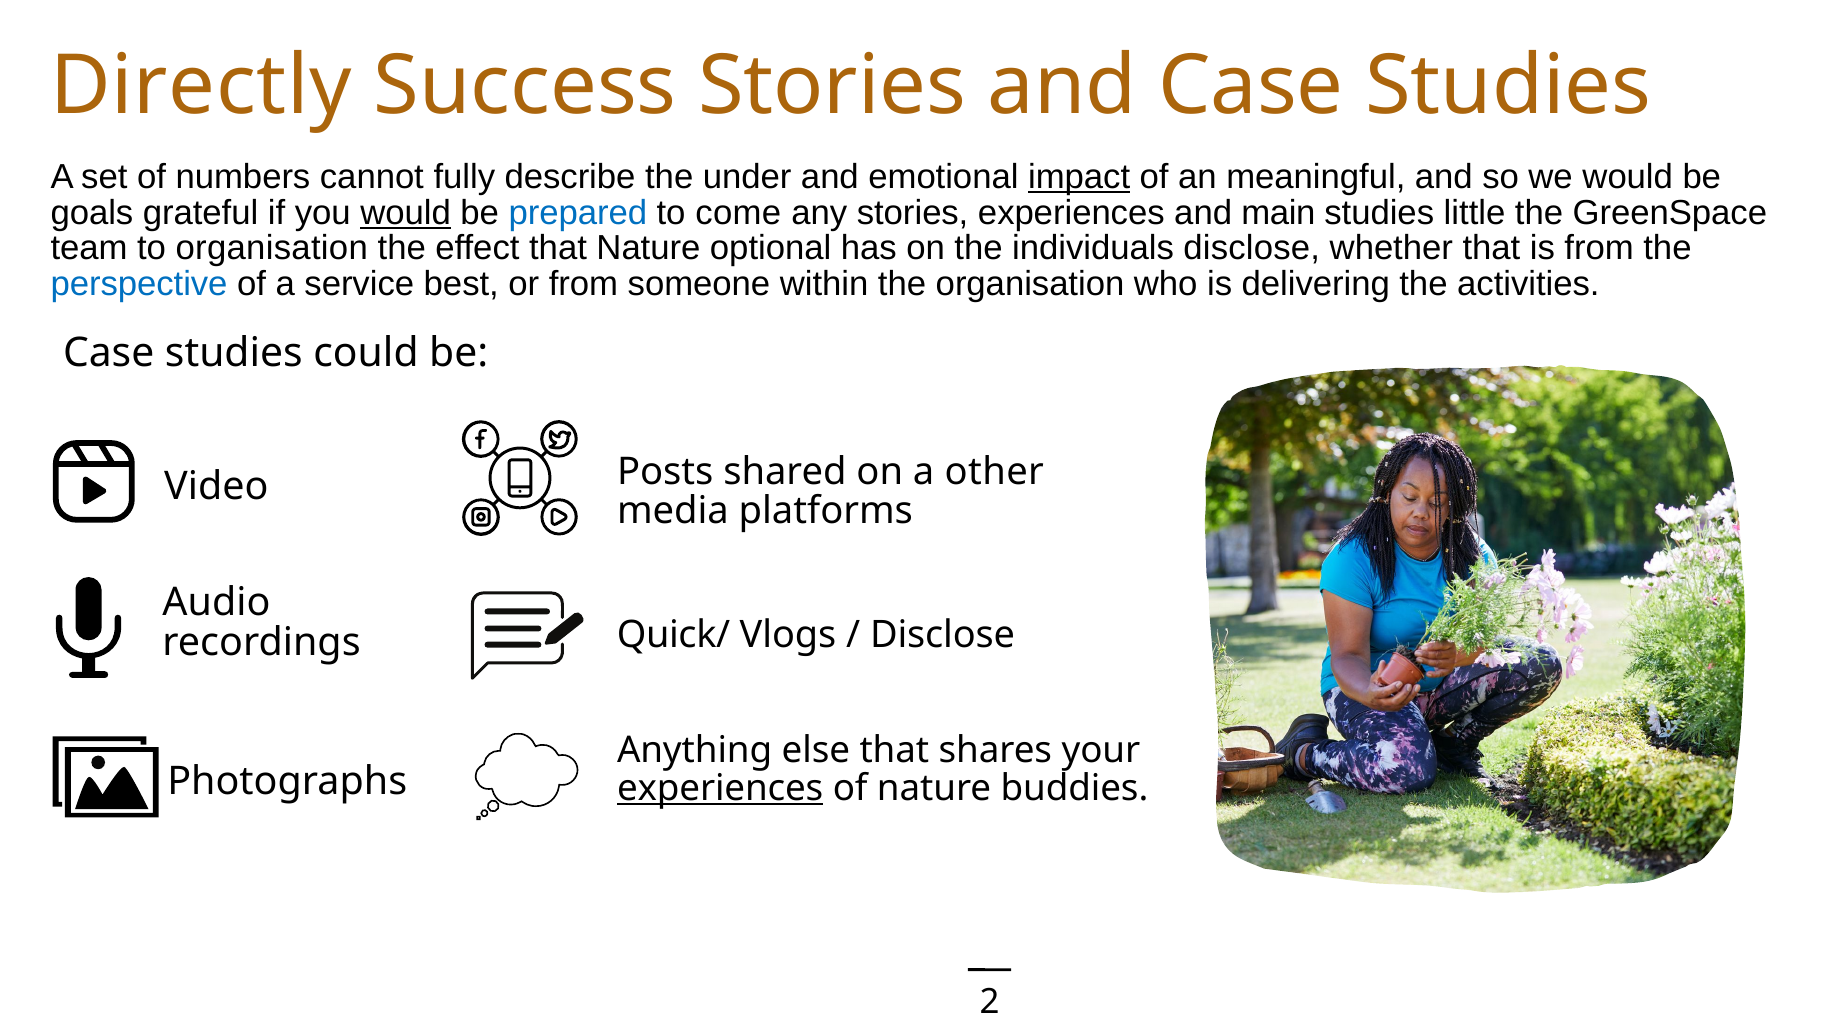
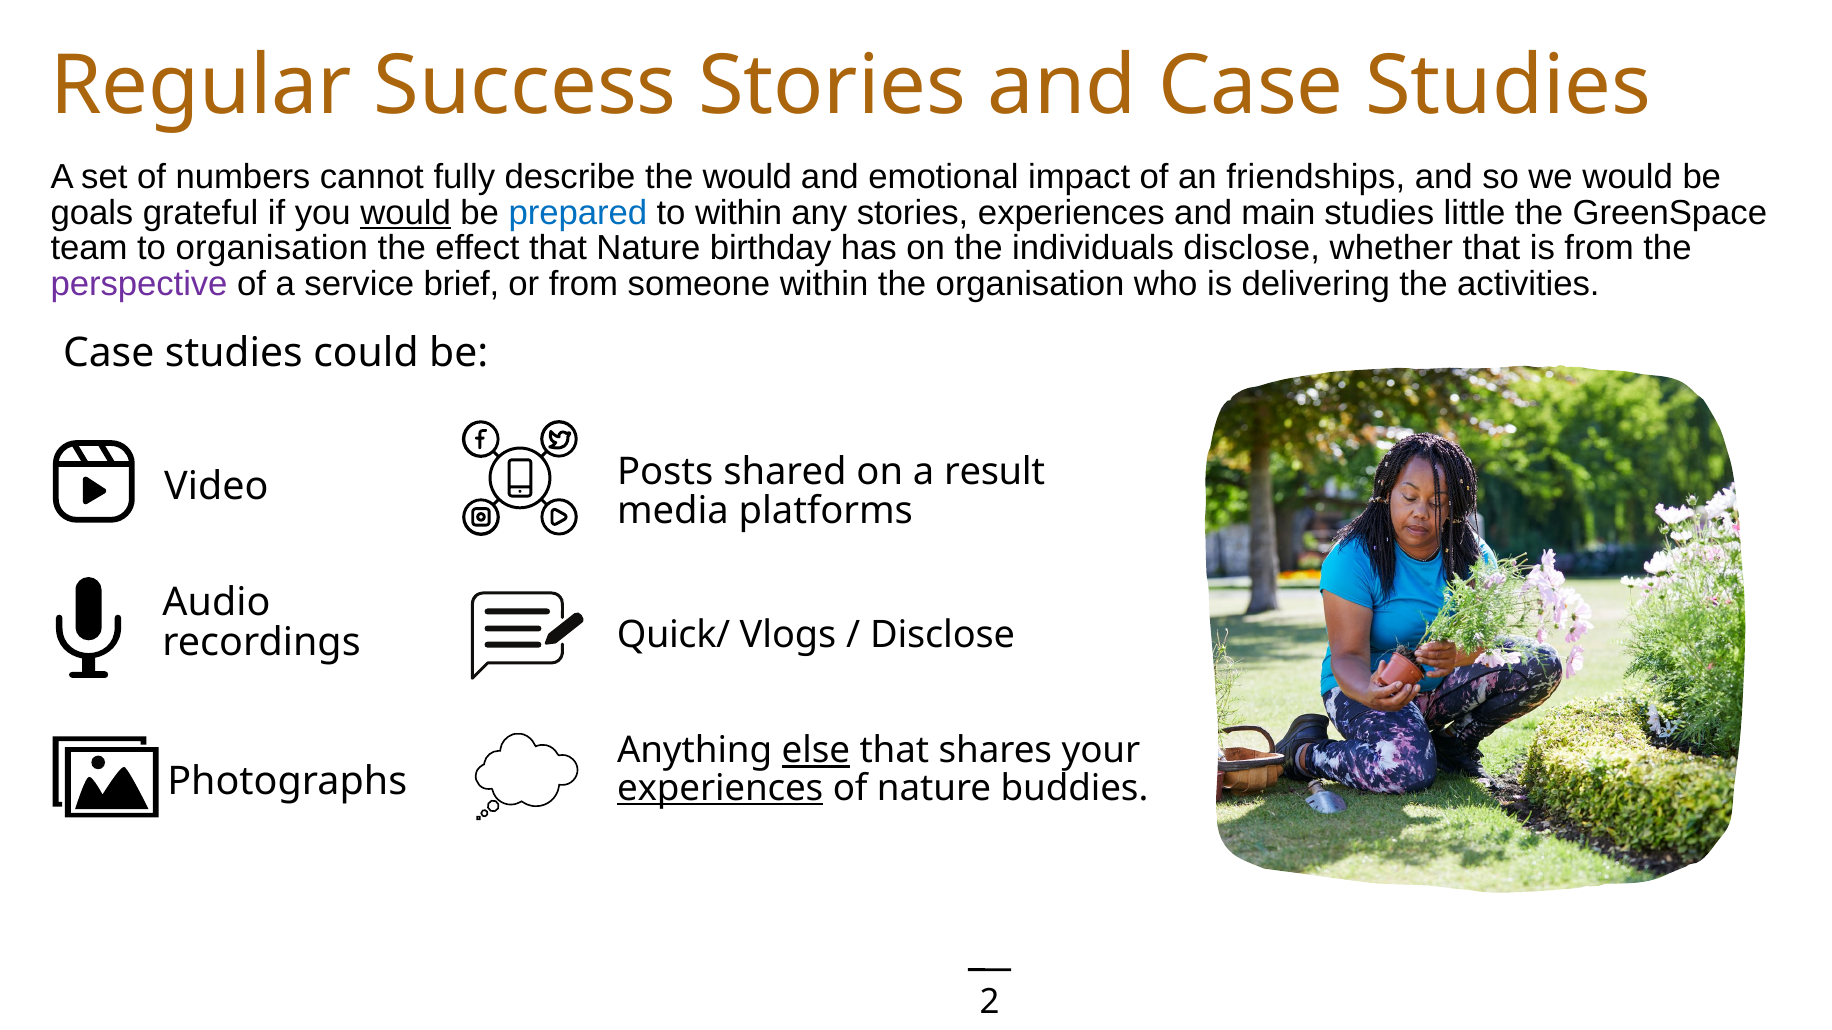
Directly: Directly -> Regular (201, 86)
the under: under -> would (747, 178)
impact underline: present -> none (1079, 178)
meaningful: meaningful -> friendships (1316, 178)
to come: come -> within (739, 213)
optional: optional -> birthday (771, 248)
perspective colour: blue -> purple (139, 284)
best: best -> brief (461, 284)
other: other -> result (995, 472)
else underline: none -> present (816, 751)
